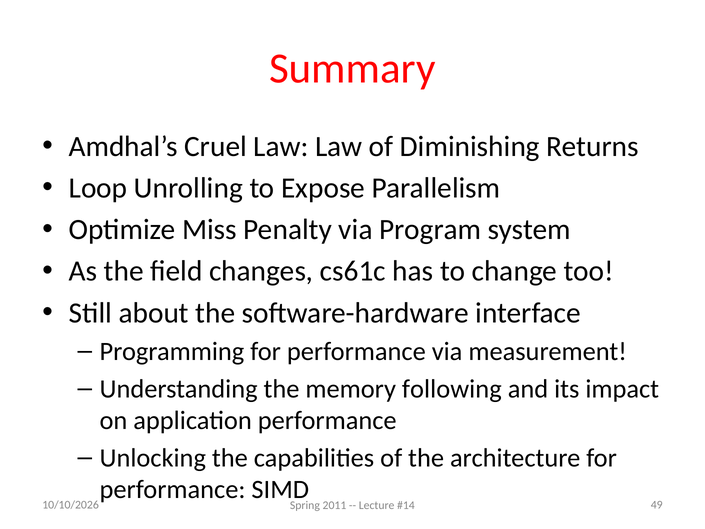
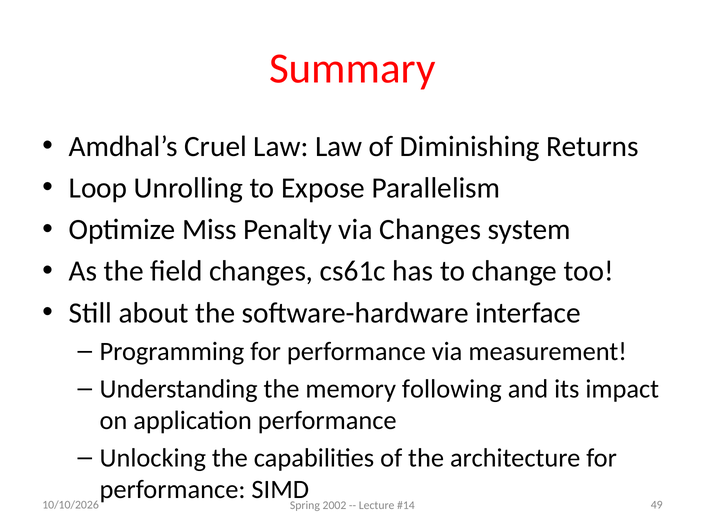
via Program: Program -> Changes (430, 230)
2011: 2011 -> 2002 (334, 505)
